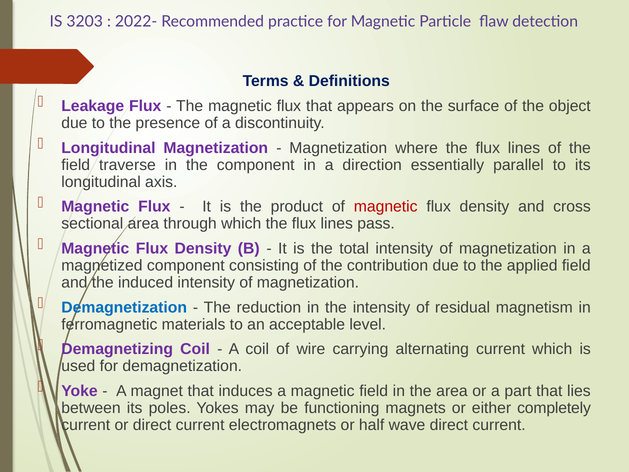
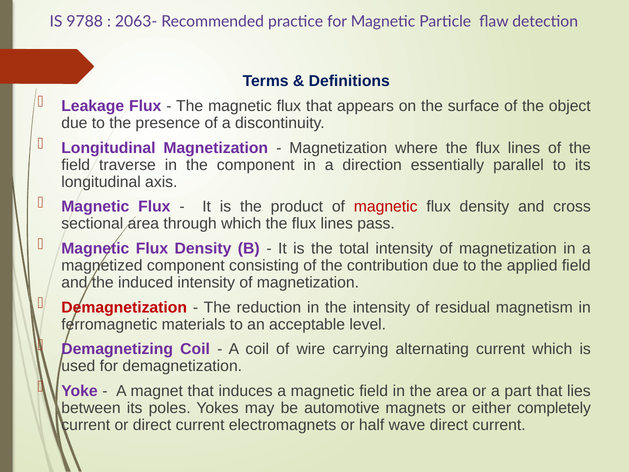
3203: 3203 -> 9788 (85, 22)
2022-: 2022- -> 2063- (136, 22)
Demagnetization colour: blue -> red (124, 307)
functioning: functioning -> automotive (342, 408)
